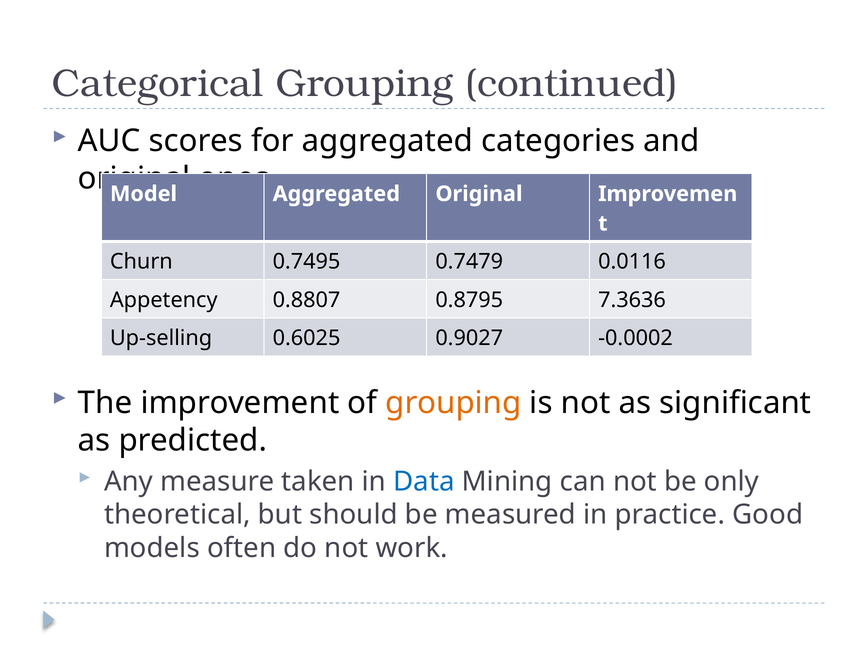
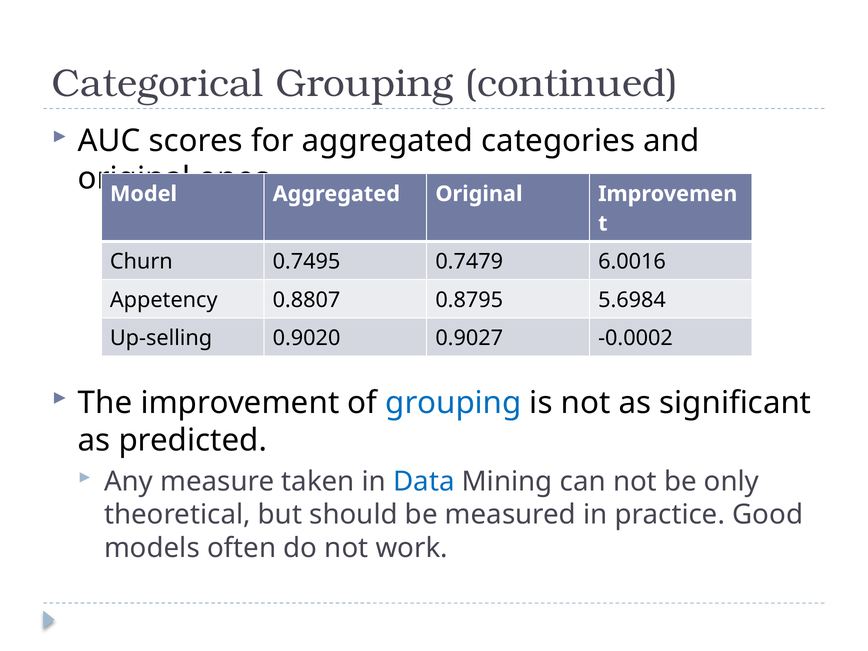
0.0116: 0.0116 -> 6.0016 (632, 262)
7.3636: 7.3636 -> 5.6984 (632, 300)
0.6025: 0.6025 -> 0.9020 (307, 338)
grouping colour: orange -> blue (453, 403)
